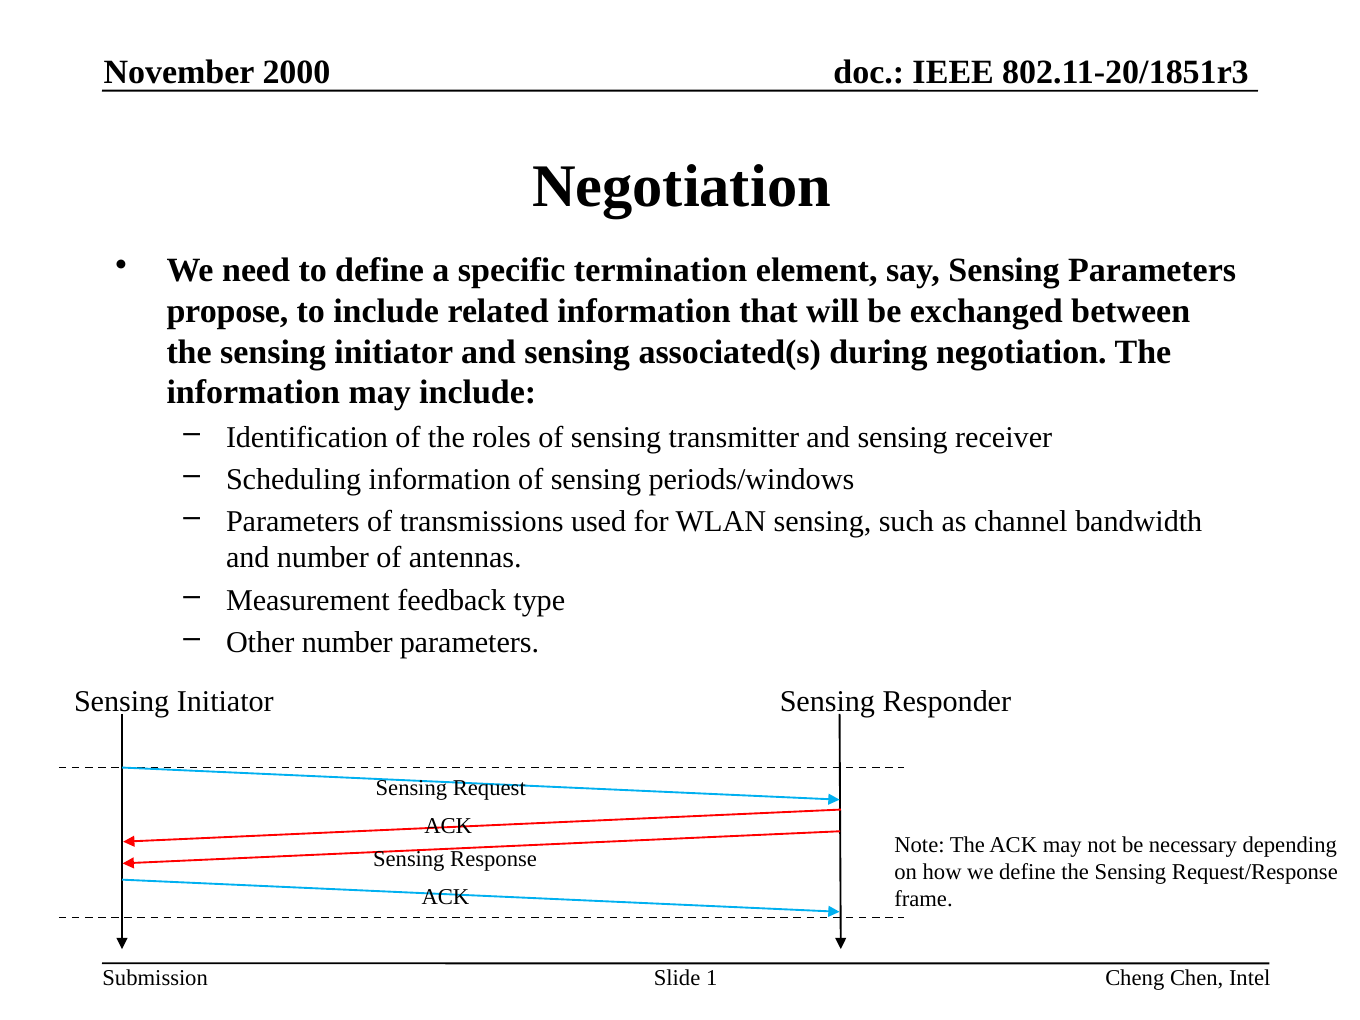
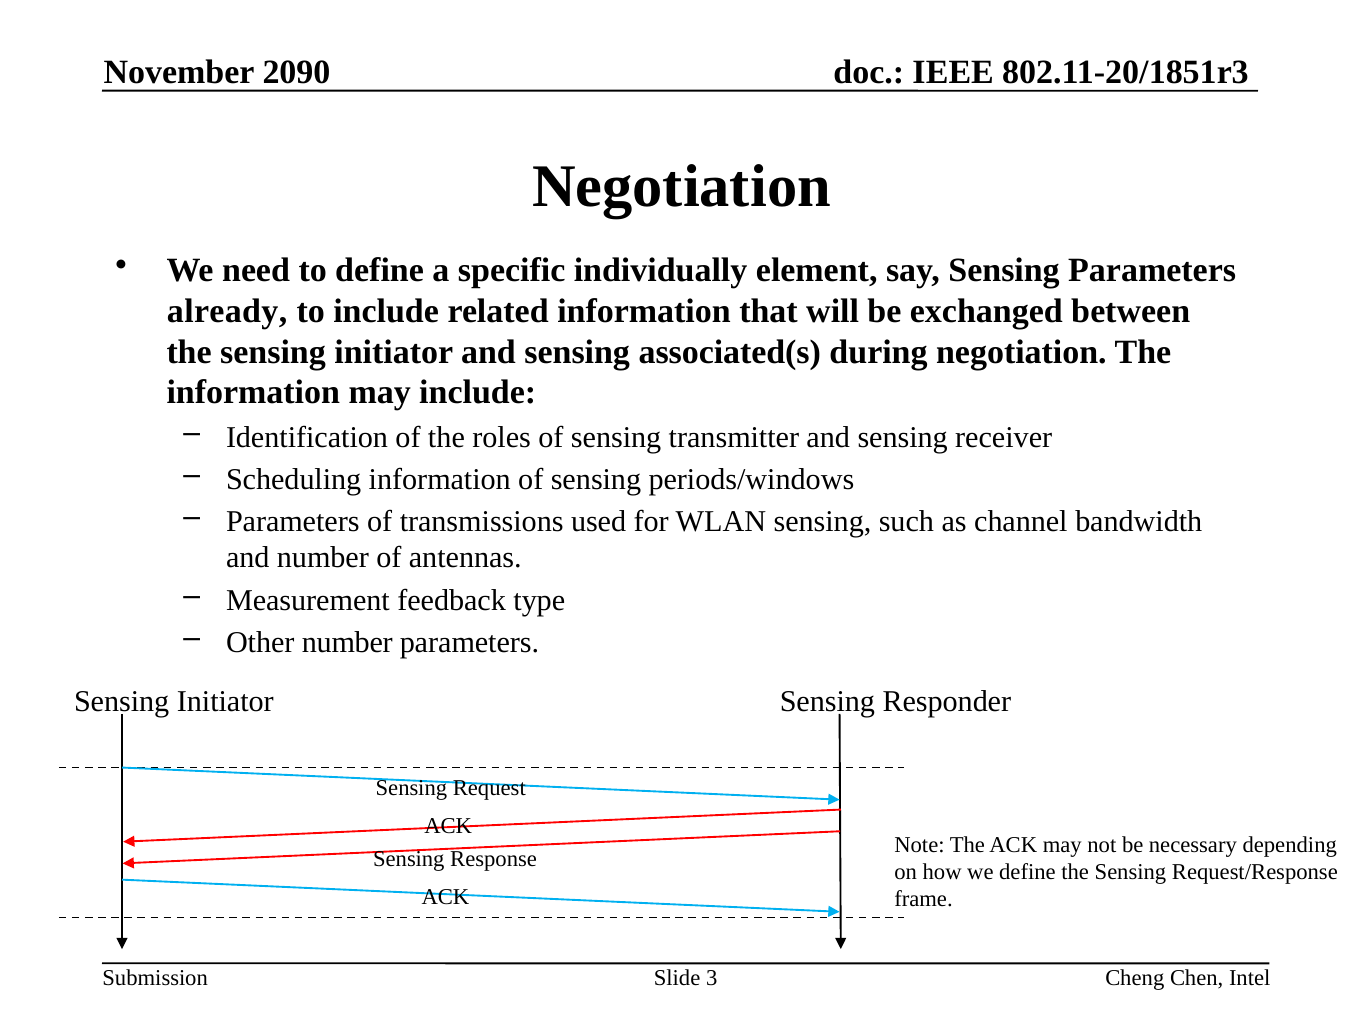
2000: 2000 -> 2090 (296, 73)
termination: termination -> individually (661, 270)
propose: propose -> already (227, 311)
1: 1 -> 3 (712, 978)
